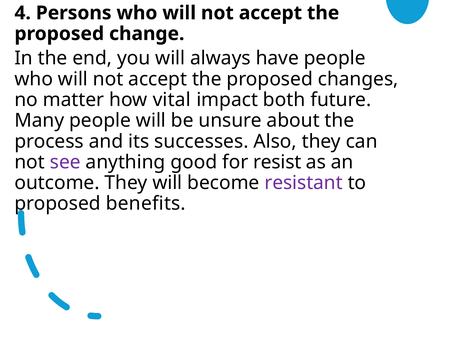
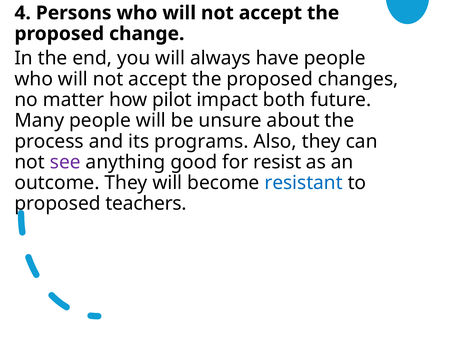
vital: vital -> pilot (172, 100)
successes: successes -> programs (201, 141)
resistant colour: purple -> blue (304, 183)
benefits: benefits -> teachers (146, 203)
